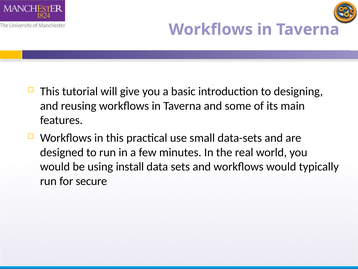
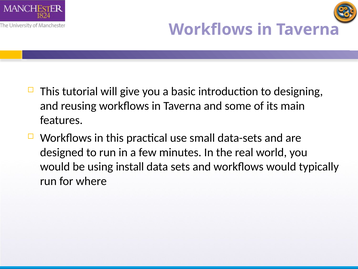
secure: secure -> where (91, 181)
